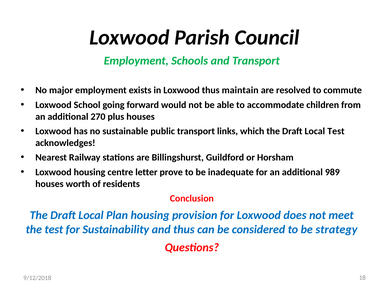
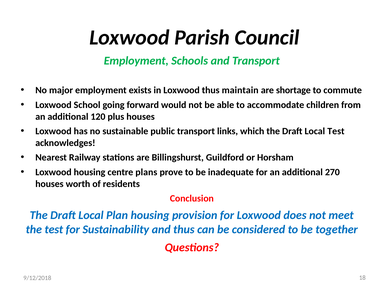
resolved: resolved -> shortage (293, 90)
270: 270 -> 120 (98, 117)
letter: letter -> plans (146, 173)
989: 989 -> 270 (332, 173)
strategy: strategy -> together (337, 230)
